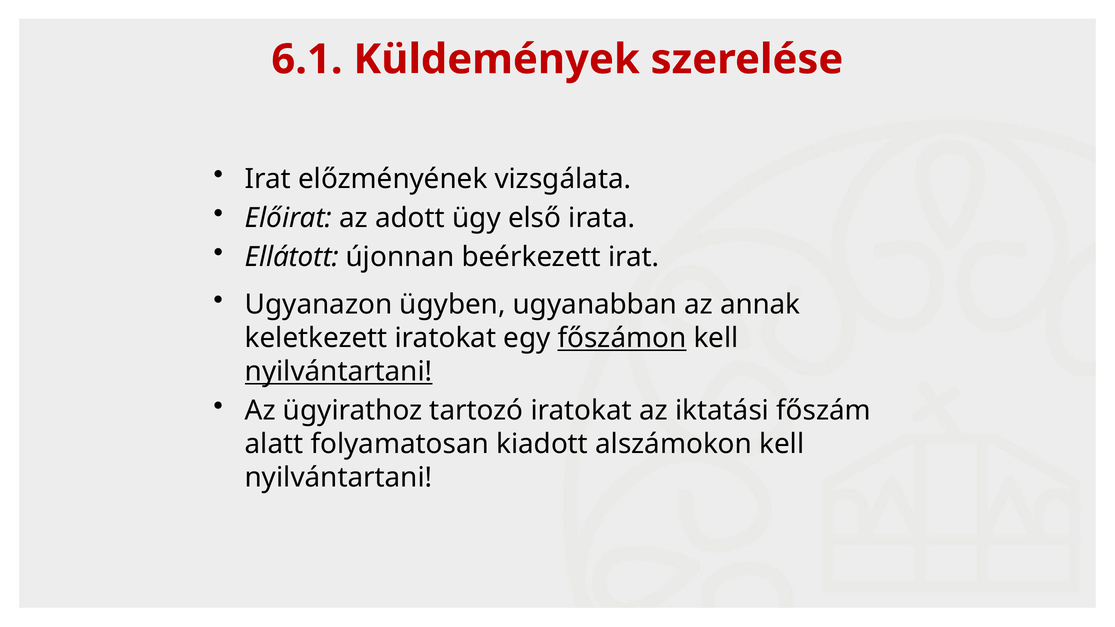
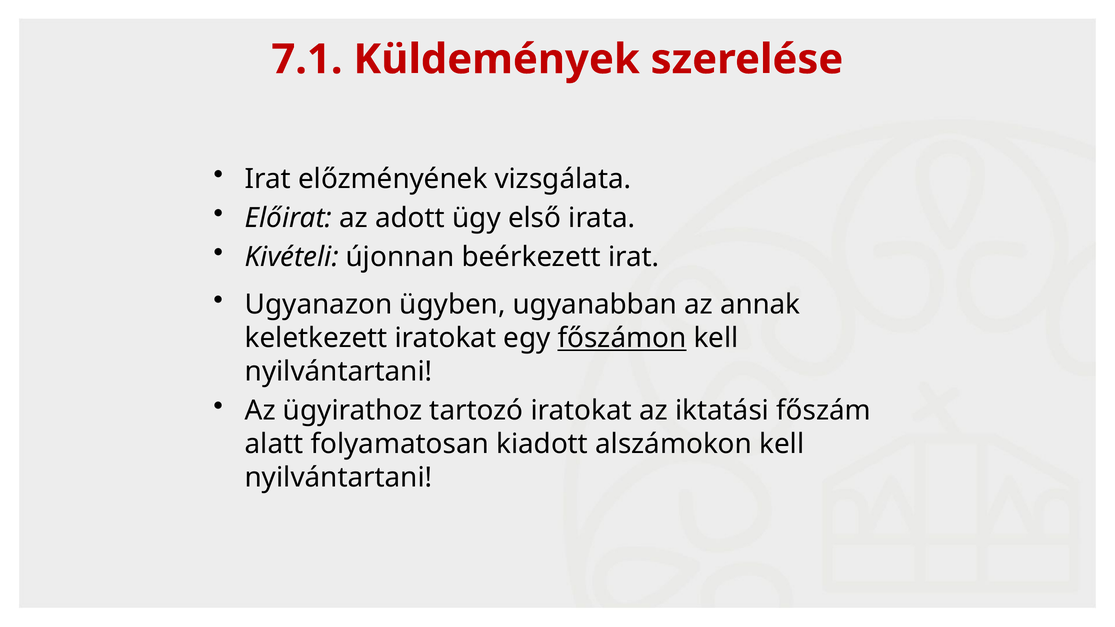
6.1: 6.1 -> 7.1 (307, 59)
Ellátott: Ellátott -> Kivételi (292, 257)
nyilvántartani underline: present -> none (339, 372)
